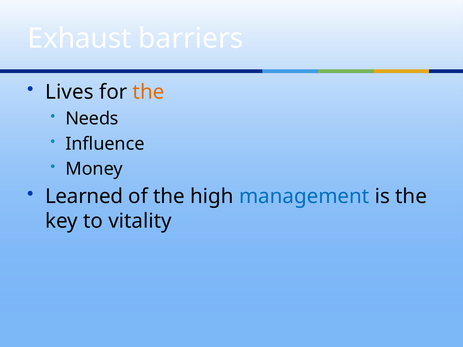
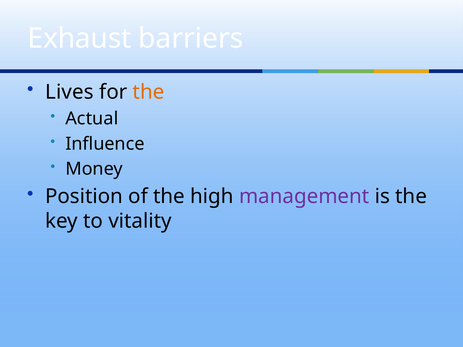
Needs: Needs -> Actual (92, 119)
Learned: Learned -> Position (84, 197)
management colour: blue -> purple (304, 197)
